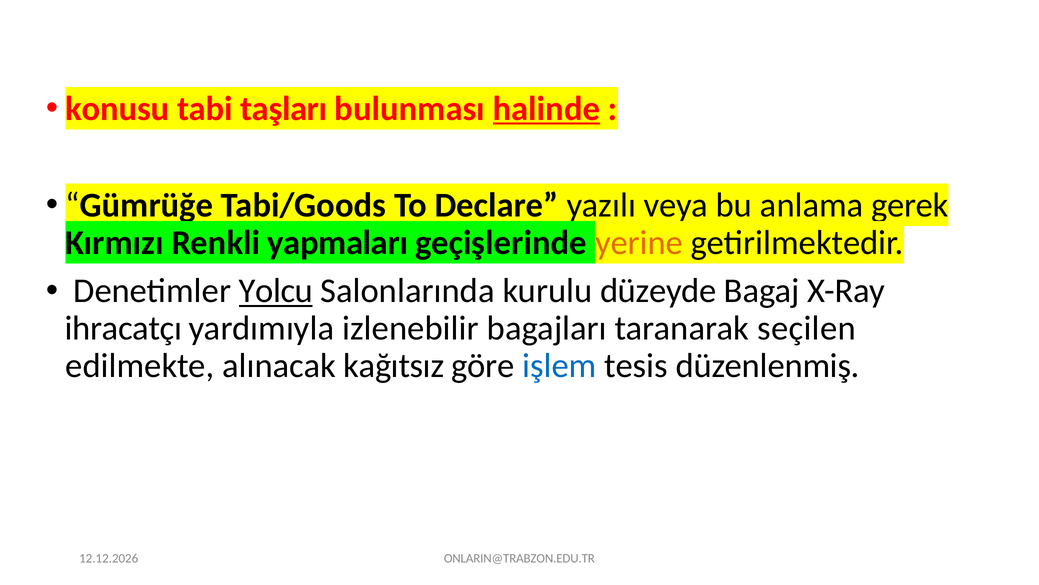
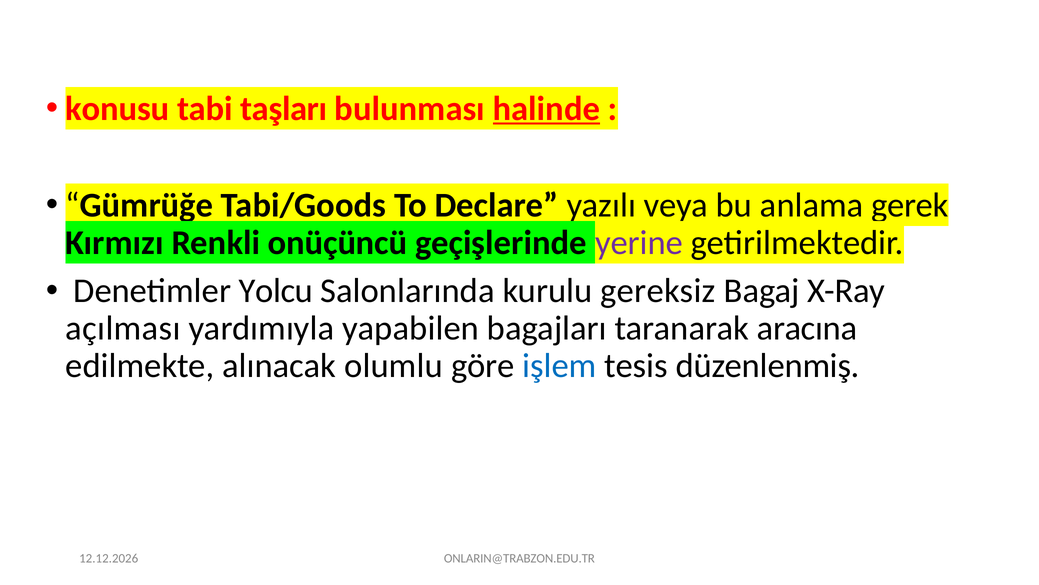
yapmaları: yapmaları -> onüçüncü (338, 242)
yerine colour: orange -> purple (639, 242)
Yolcu underline: present -> none (276, 291)
düzeyde: düzeyde -> gereksiz (658, 291)
ihracatçı: ihracatçı -> açılması (123, 328)
izlenebilir: izlenebilir -> yapabilen (411, 328)
seçilen: seçilen -> aracına (807, 328)
kağıtsız: kağıtsız -> olumlu (394, 366)
